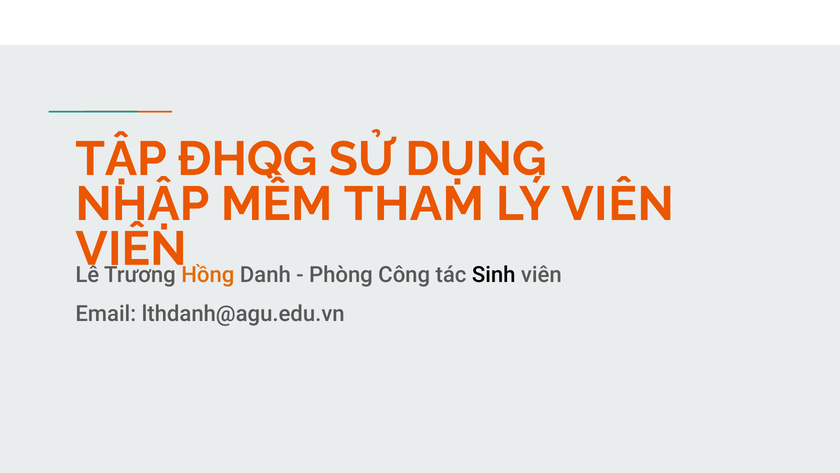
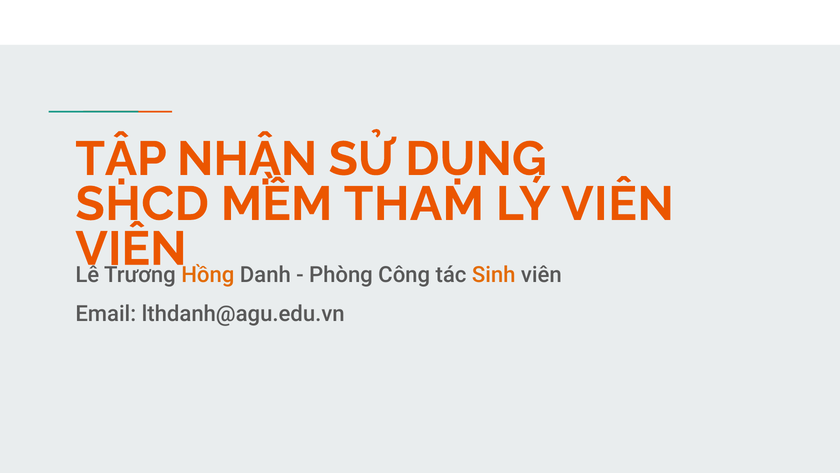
ĐHQG: ĐHQG -> NHẬN (247, 159)
NHẬP: NHẬP -> SHCD (142, 204)
Sinh colour: black -> orange (494, 274)
